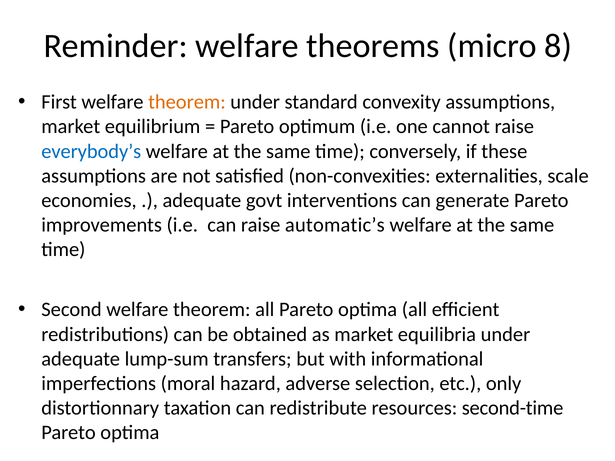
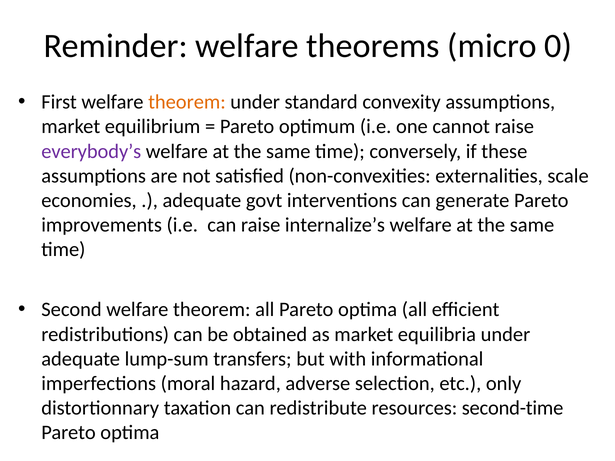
8: 8 -> 0 (558, 46)
everybody’s colour: blue -> purple (91, 151)
automatic’s: automatic’s -> internalize’s (335, 225)
